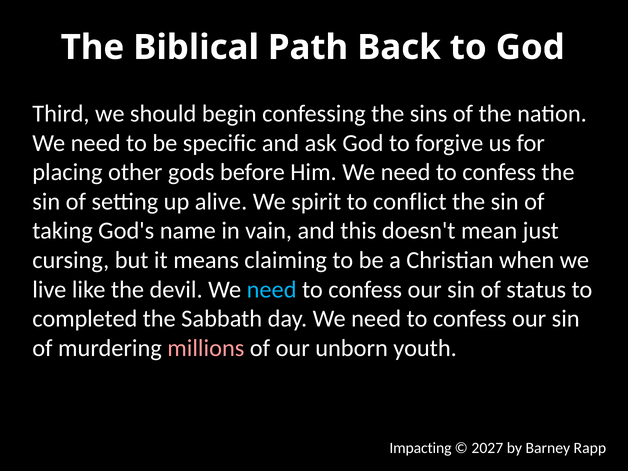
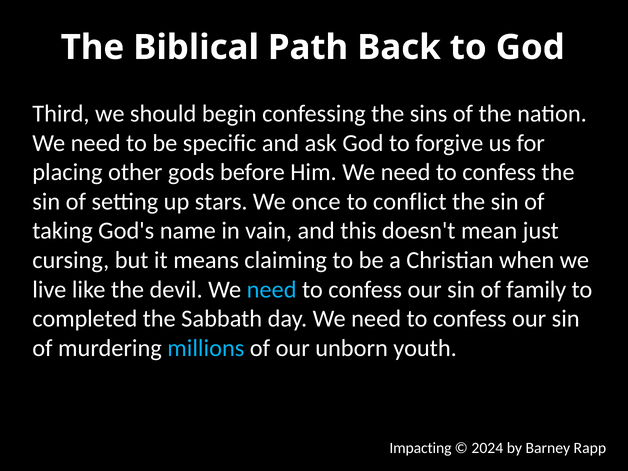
alive: alive -> stars (221, 202)
spirit: spirit -> once (316, 202)
status: status -> family (536, 290)
millions colour: pink -> light blue (206, 348)
2027: 2027 -> 2024 (487, 448)
